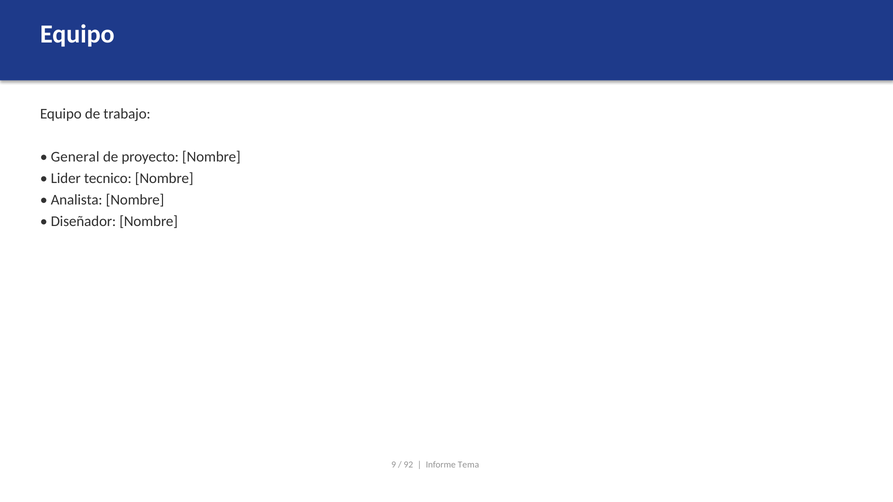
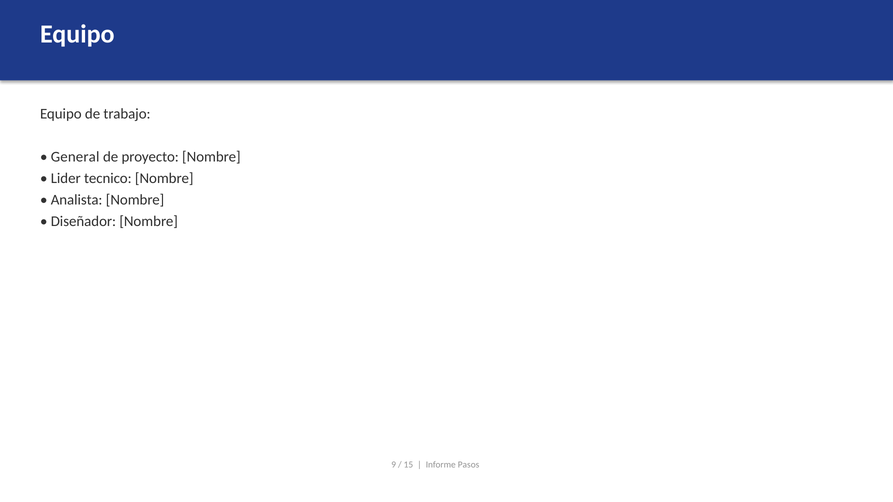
92: 92 -> 15 (408, 465)
Tema: Tema -> Pasos (469, 465)
